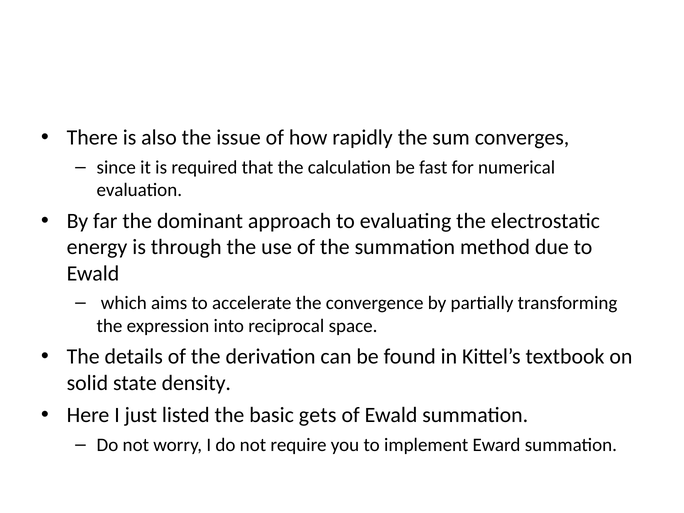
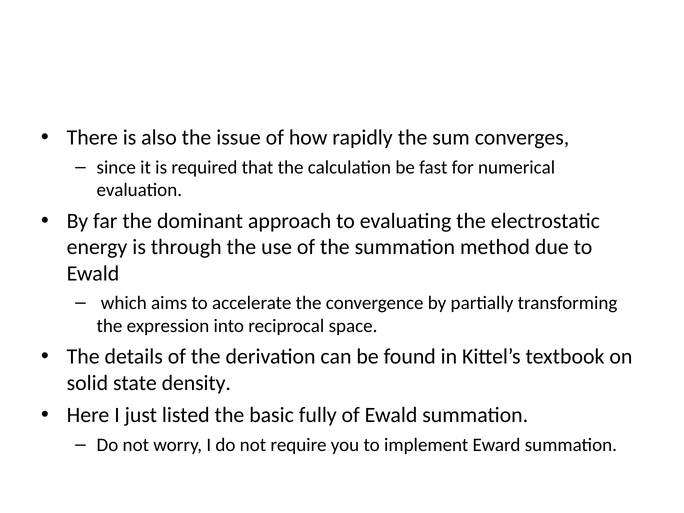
gets: gets -> fully (318, 415)
